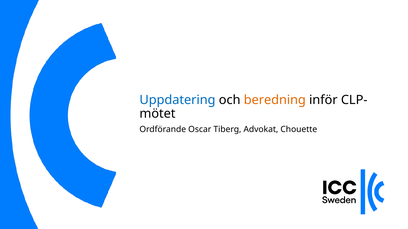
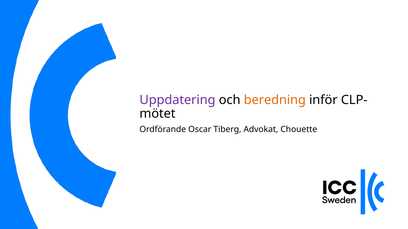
Uppdatering colour: blue -> purple (177, 100)
